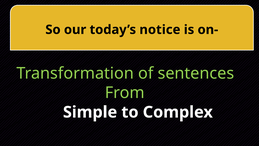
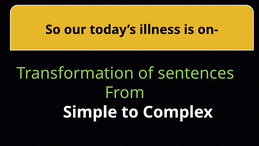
notice: notice -> illness (160, 30)
